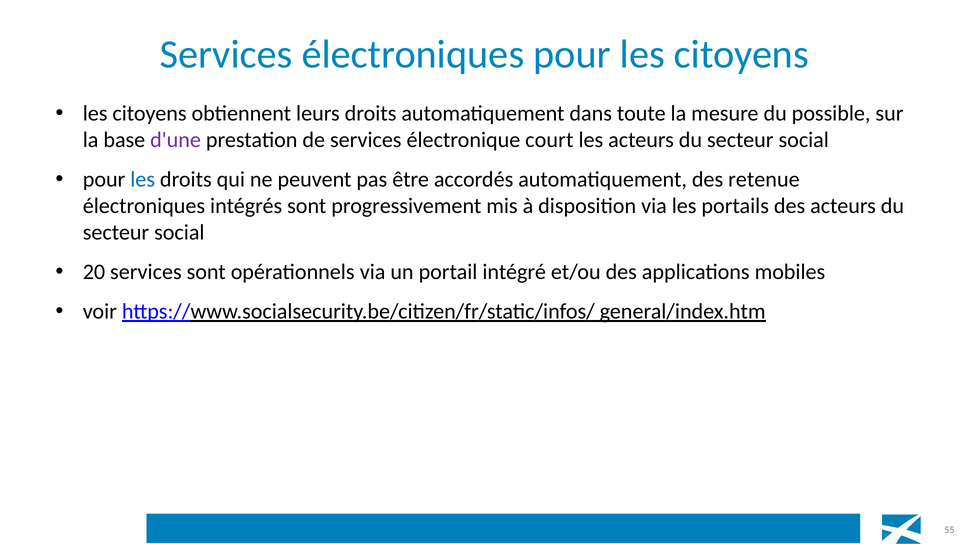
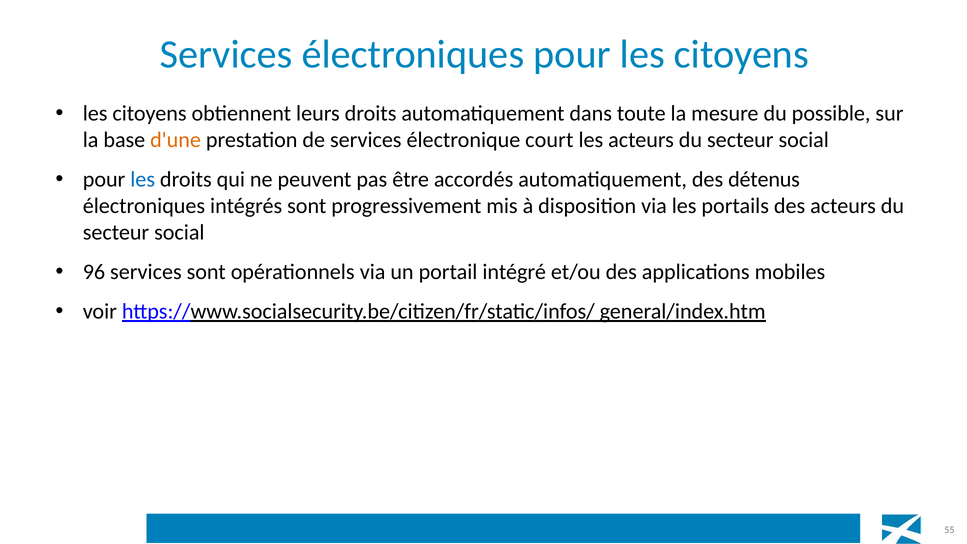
d'une colour: purple -> orange (176, 140)
retenue: retenue -> détenus (764, 179)
20: 20 -> 96 (94, 272)
